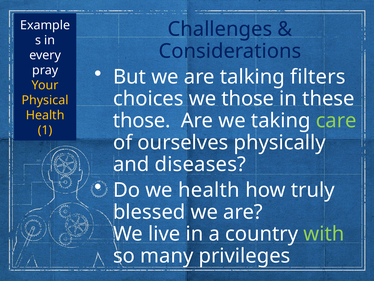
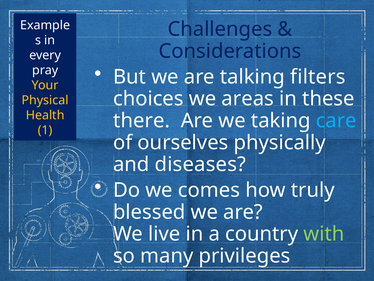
we those: those -> areas (248, 99)
those: those -> there (142, 120)
care colour: light green -> light blue (336, 120)
we health: health -> comes (209, 190)
